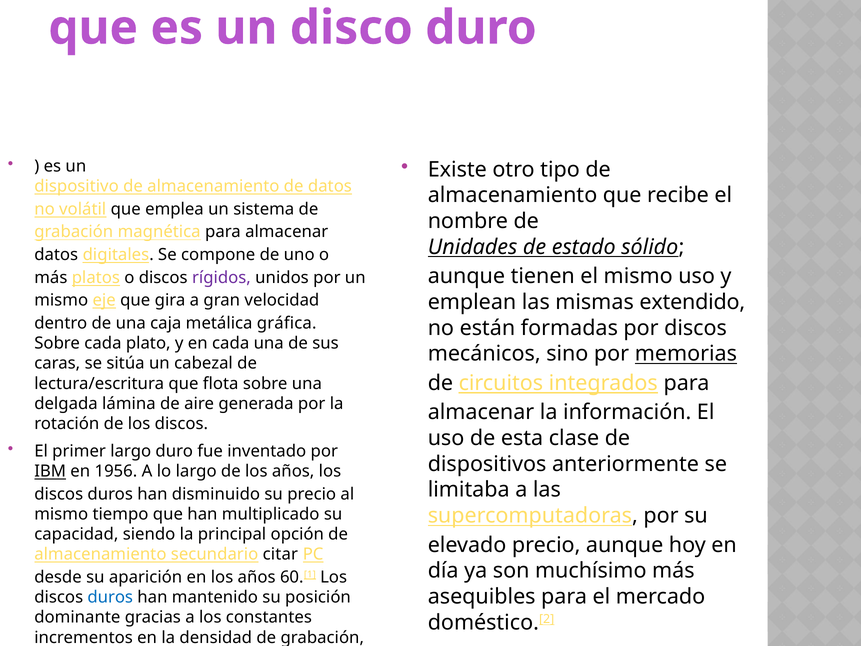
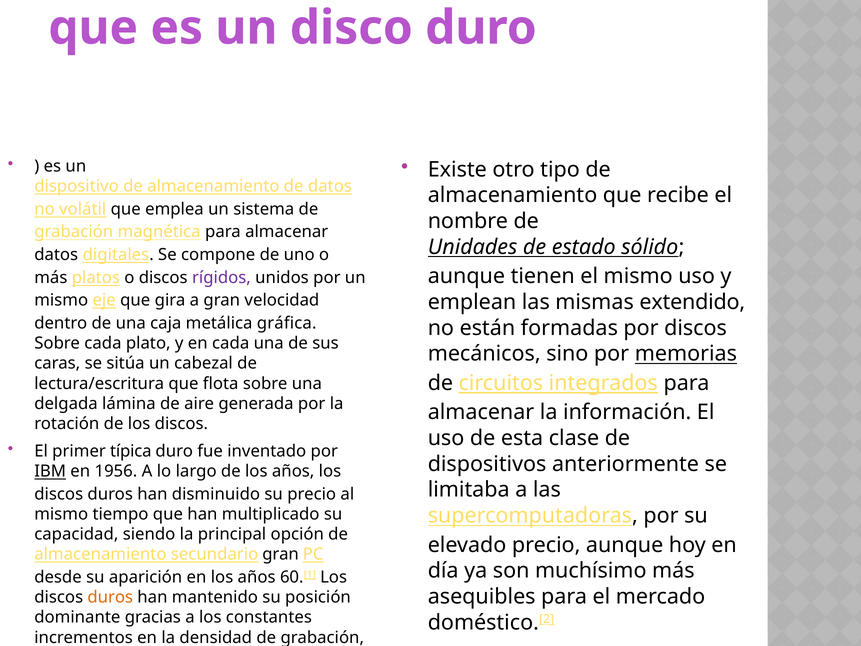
primer largo: largo -> típica (131, 451)
secundario citar: citar -> gran (281, 554)
duros colour: blue -> orange (110, 597)
